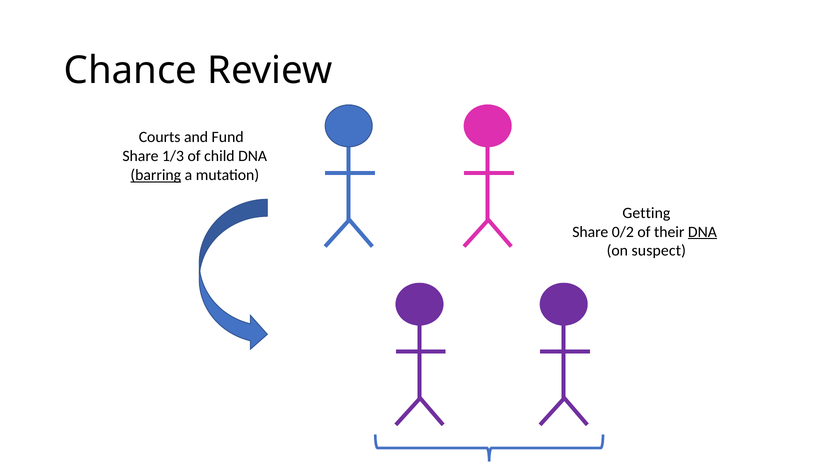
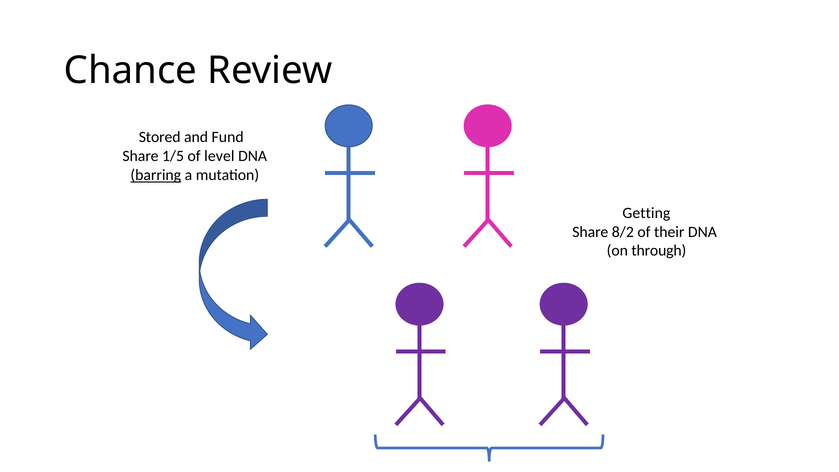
Courts: Courts -> Stored (160, 137)
1/3: 1/3 -> 1/5 (173, 156)
child: child -> level (219, 156)
0/2: 0/2 -> 8/2 (623, 232)
DNA underline: present -> none (702, 232)
suspect: suspect -> through (659, 251)
